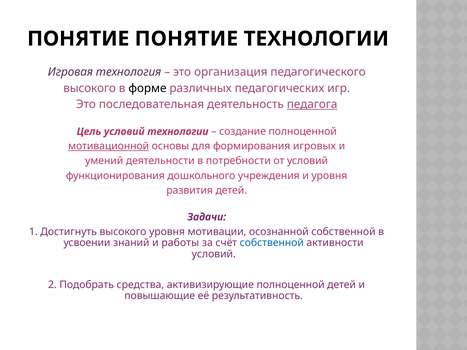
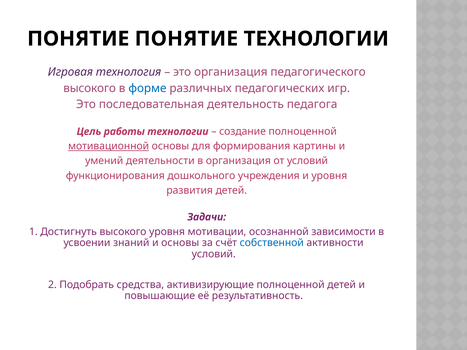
форме colour: black -> blue (147, 88)
педагога underline: present -> none (312, 104)
Цель условий: условий -> работы (124, 132)
игровых: игровых -> картины (314, 146)
в потребности: потребности -> организация (238, 161)
осознанной собственной: собственной -> зависимости (344, 232)
и работы: работы -> основы (180, 243)
